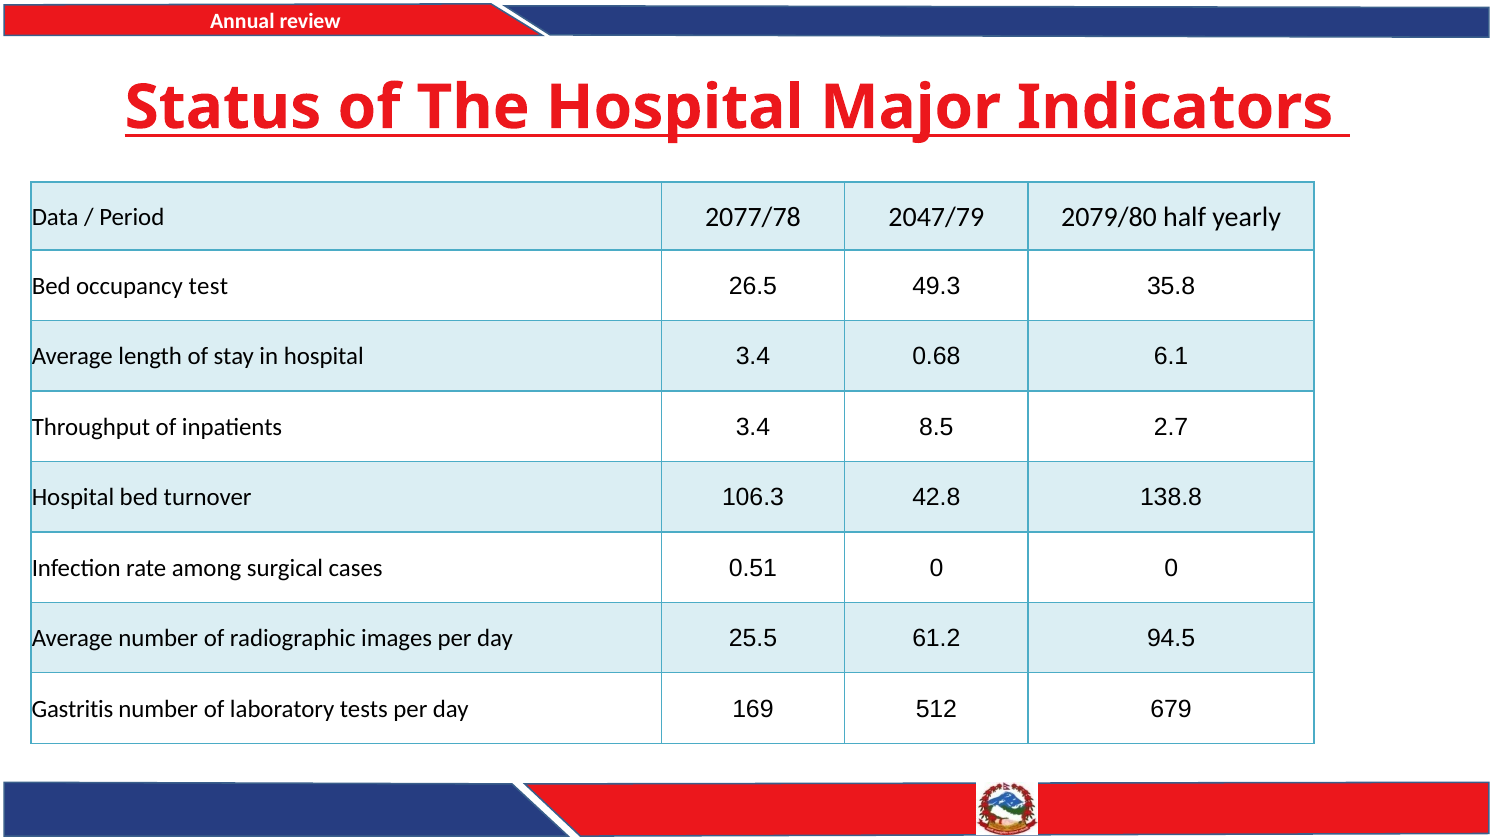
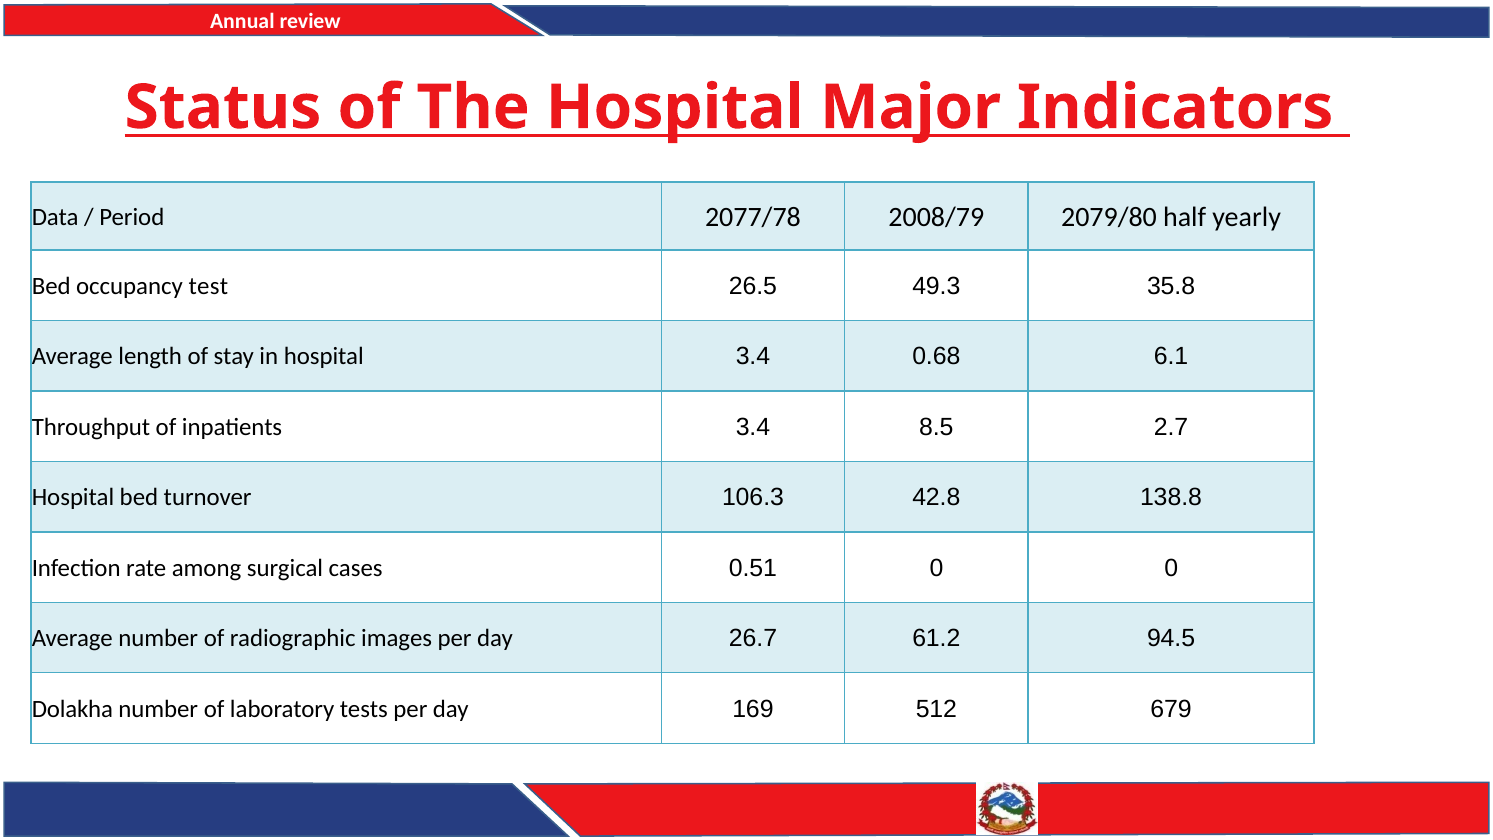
2047/79: 2047/79 -> 2008/79 (936, 217)
25.5: 25.5 -> 26.7 (753, 638)
Gastritis: Gastritis -> Dolakha (72, 709)
